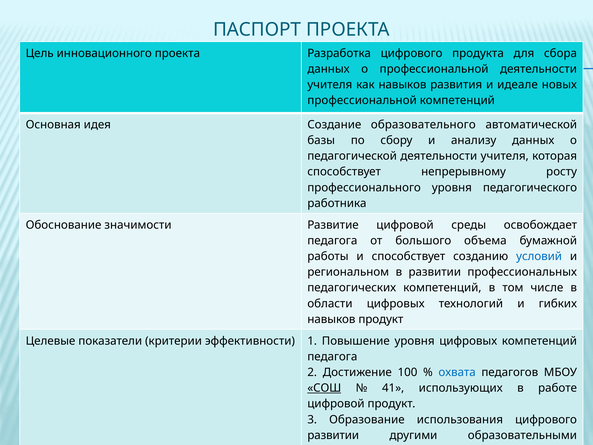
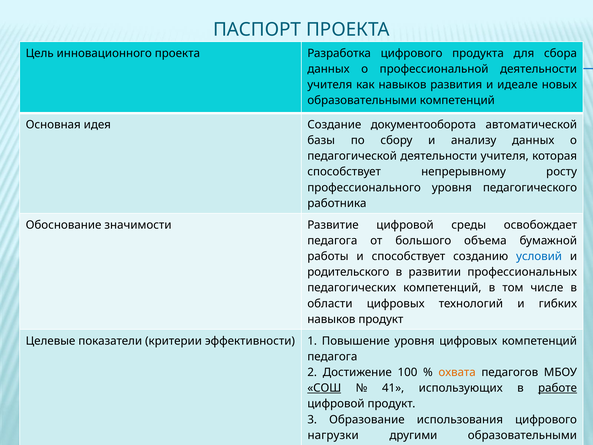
профессиональной: профессиональной -> образовательными (362, 100)
образовательного: образовательного -> документооборота (423, 125)
региональном: региональном -> родительского (348, 272)
охвата colour: blue -> orange (457, 372)
работе underline: none -> present (558, 388)
развитии: развитии -> нагрузки (333, 435)
